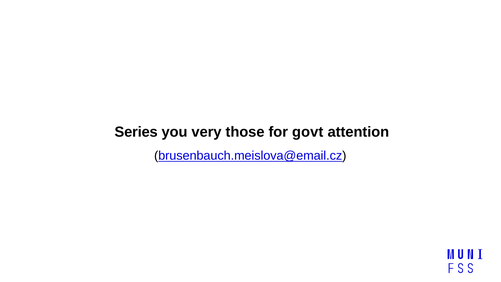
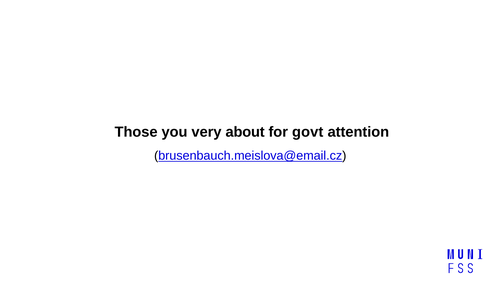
Series: Series -> Those (136, 132)
those: those -> about (245, 132)
